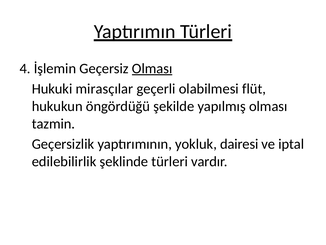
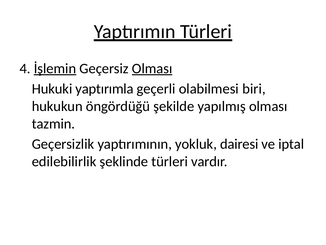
İşlemin underline: none -> present (55, 68)
mirasçılar: mirasçılar -> yaptırımla (105, 89)
flüt: flüt -> biri (254, 89)
